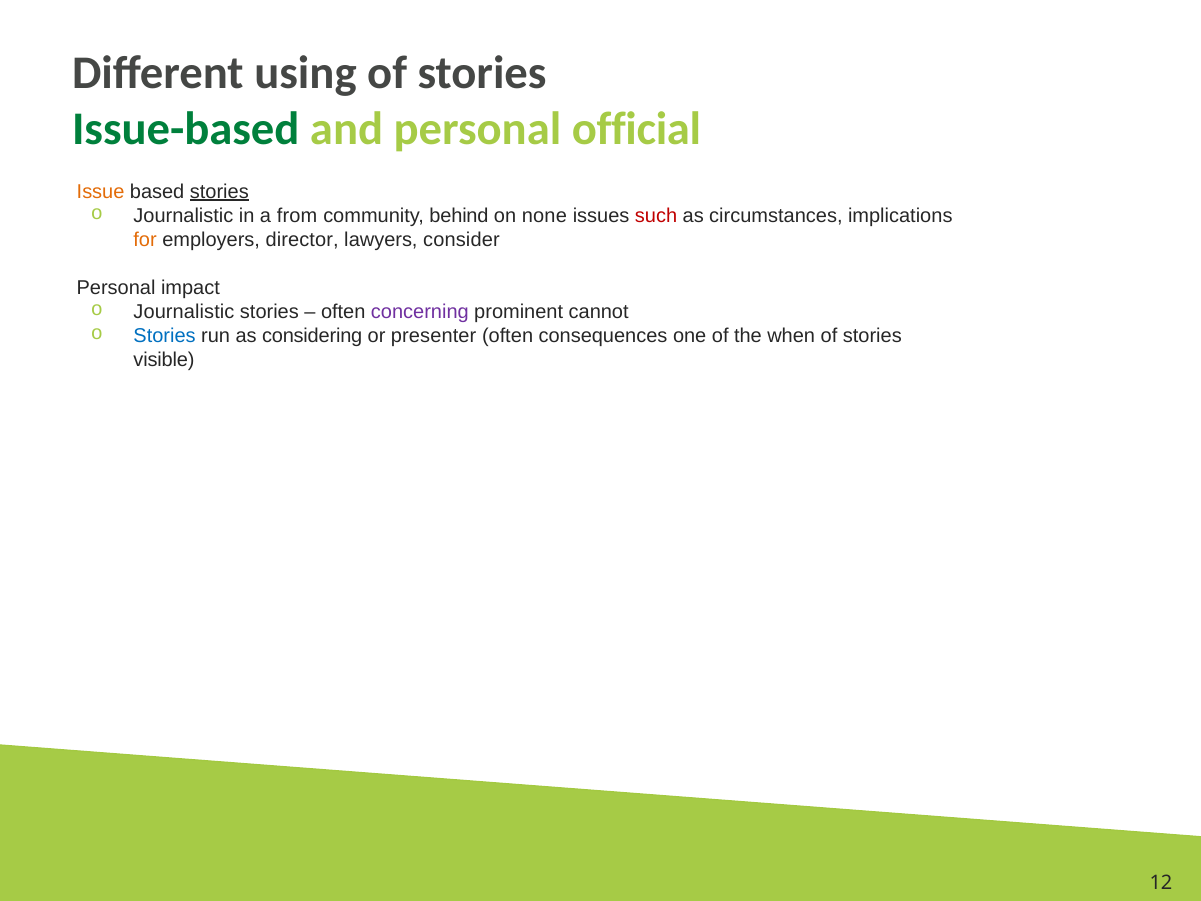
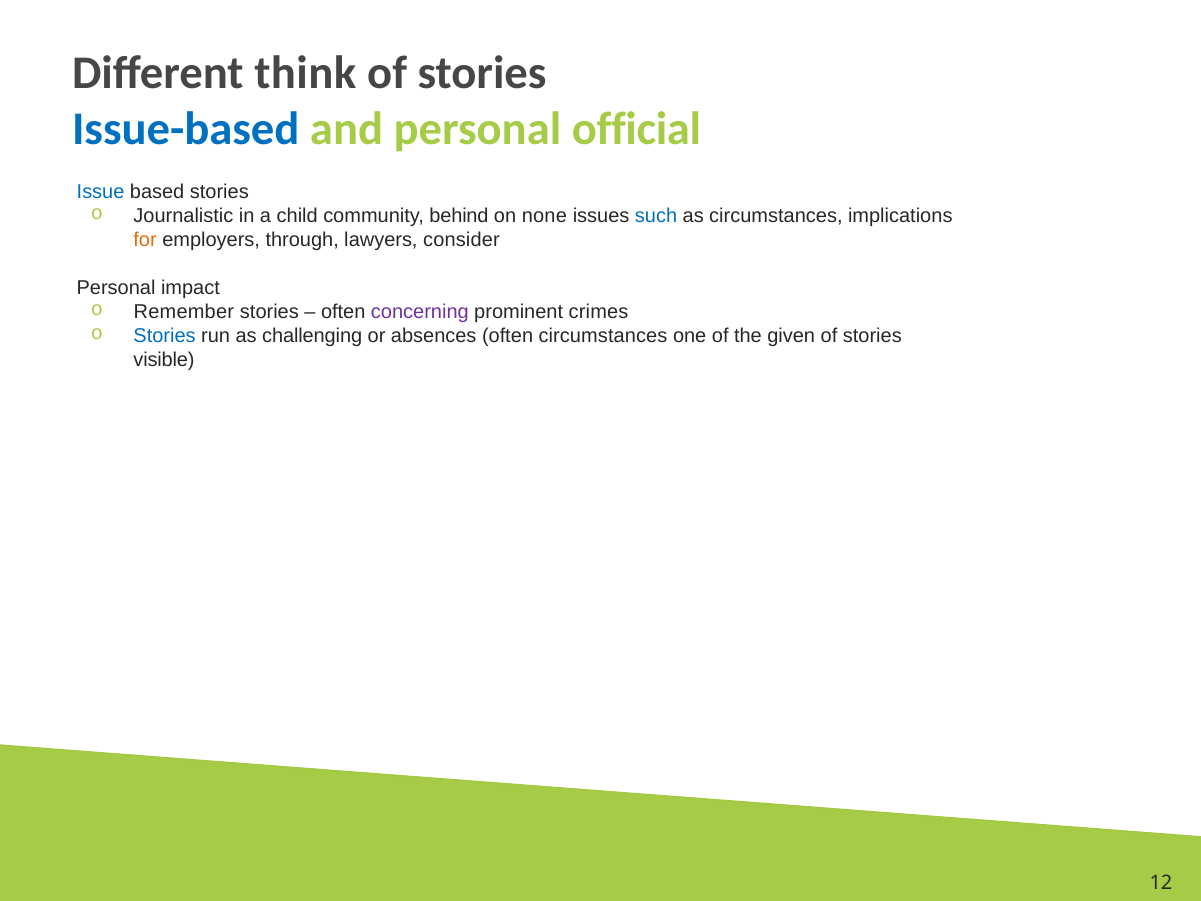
using: using -> think (305, 73)
Issue-based colour: green -> blue (186, 129)
Issue colour: orange -> blue (101, 191)
stories underline: present -> none (219, 191)
from: from -> child (297, 215)
such colour: red -> blue (656, 215)
director: director -> through (302, 239)
Journalistic: Journalistic -> Remember (184, 312)
cannot: cannot -> crimes (599, 312)
considering: considering -> challenging (312, 336)
presenter: presenter -> absences (434, 336)
often consequences: consequences -> circumstances (603, 336)
when: when -> given (791, 336)
